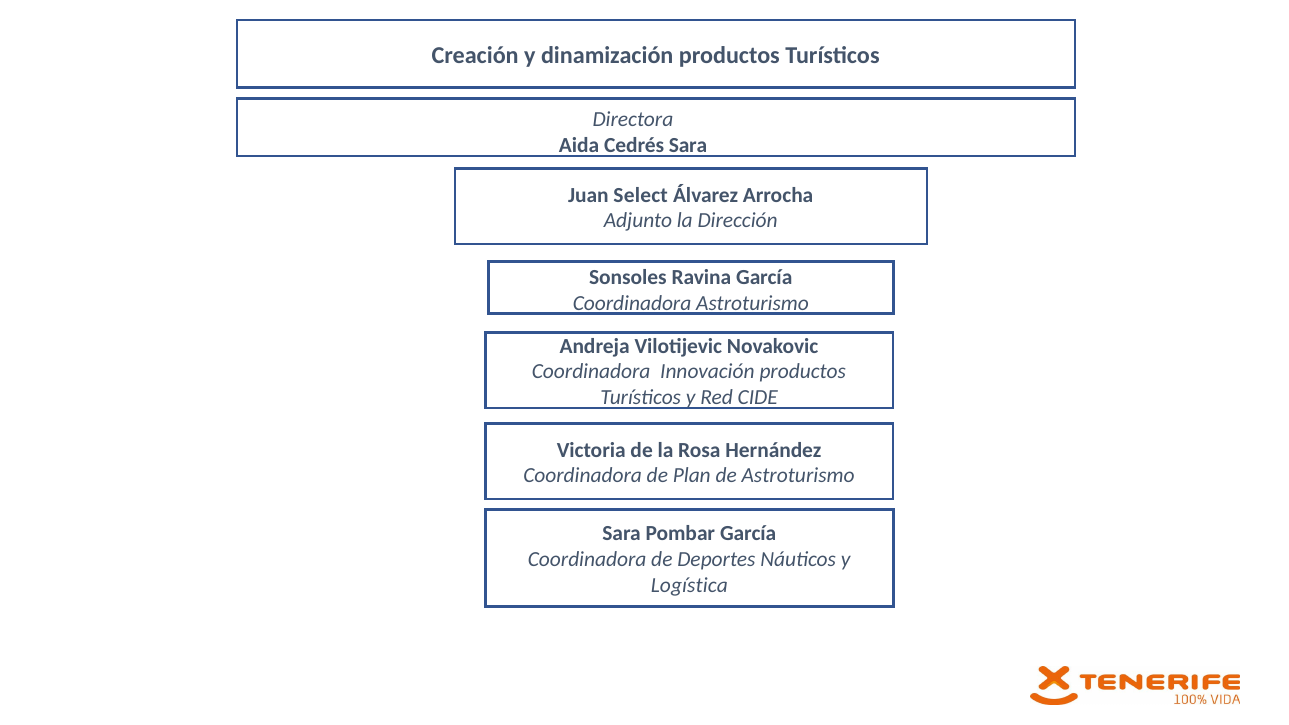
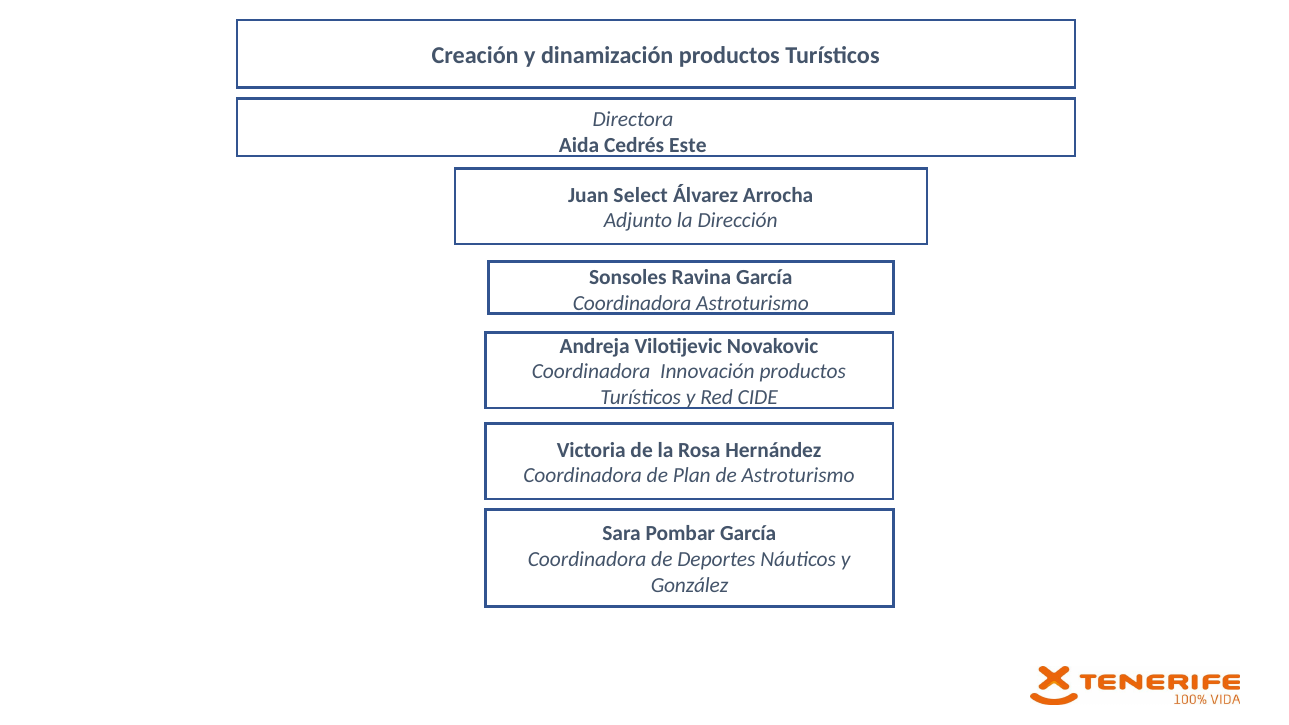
Cedrés Sara: Sara -> Este (688, 146)
Logística: Logística -> González (690, 585)
